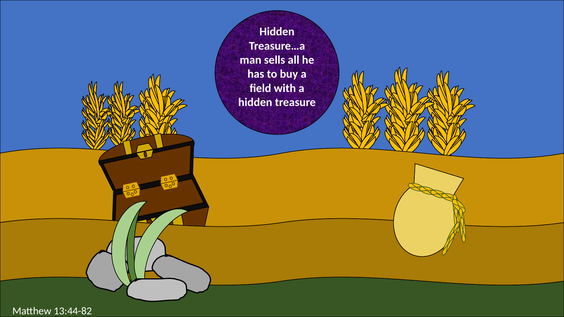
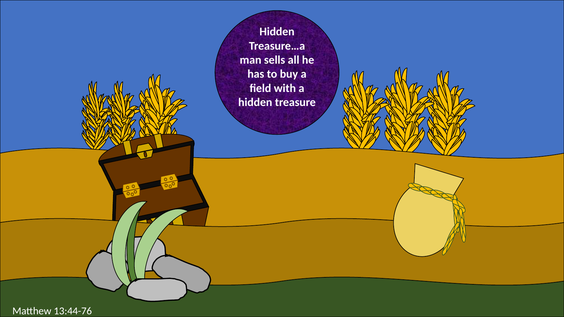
13:44-82: 13:44-82 -> 13:44-76 (73, 311)
